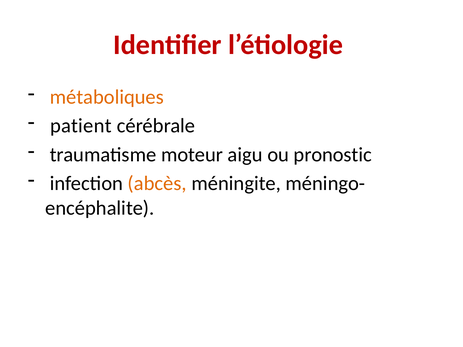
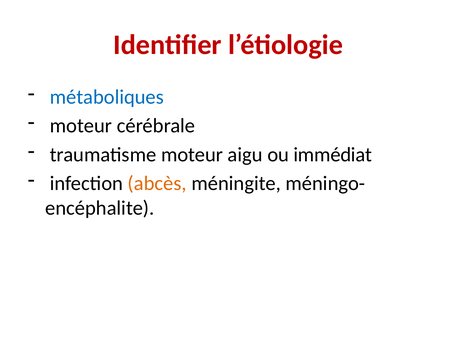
métaboliques colour: orange -> blue (107, 97)
patient: patient -> moteur (81, 126)
pronostic: pronostic -> immédiat (333, 155)
